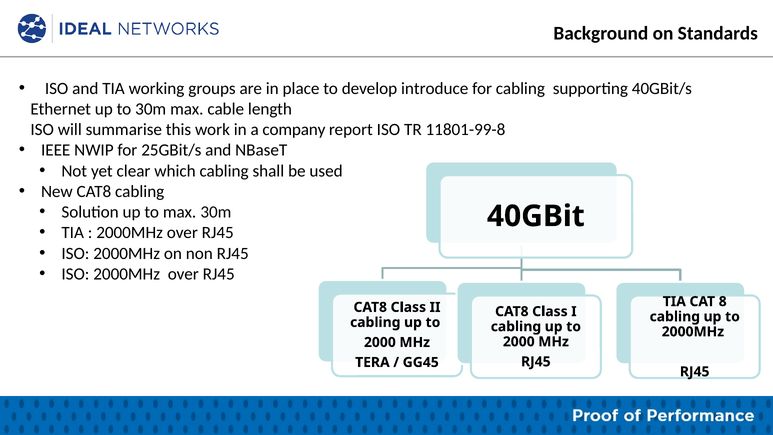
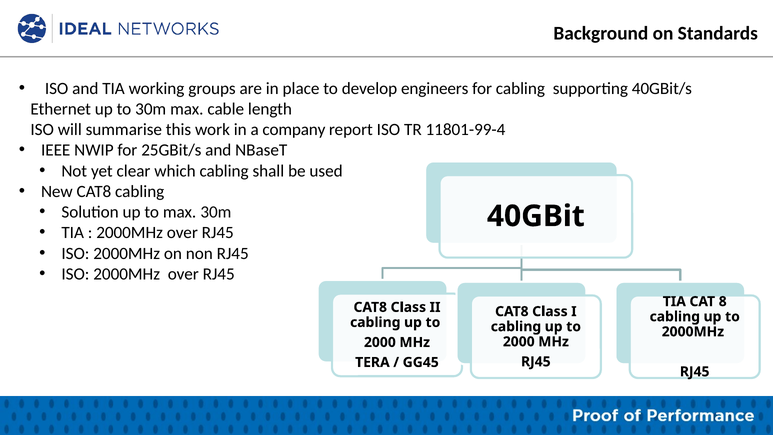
introduce: introduce -> engineers (435, 88)
11801-99-8: 11801-99-8 -> 11801-99-4 (465, 130)
